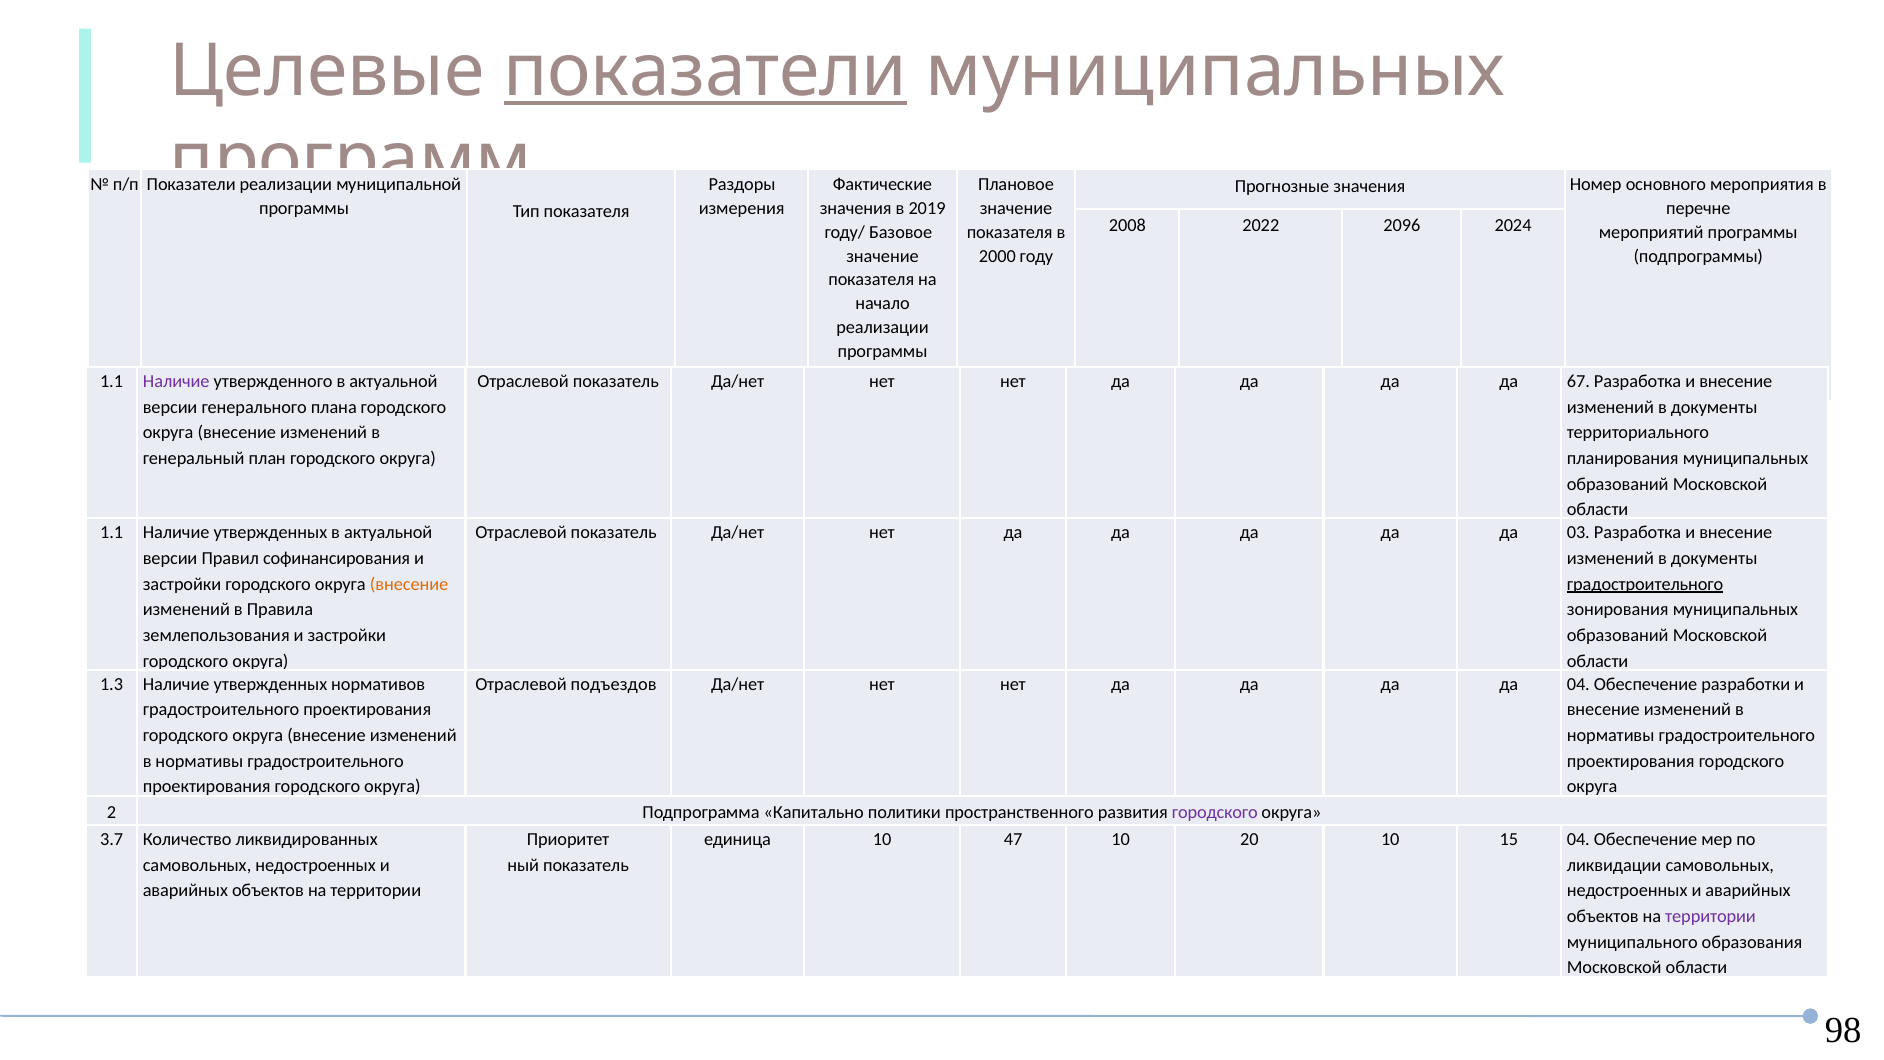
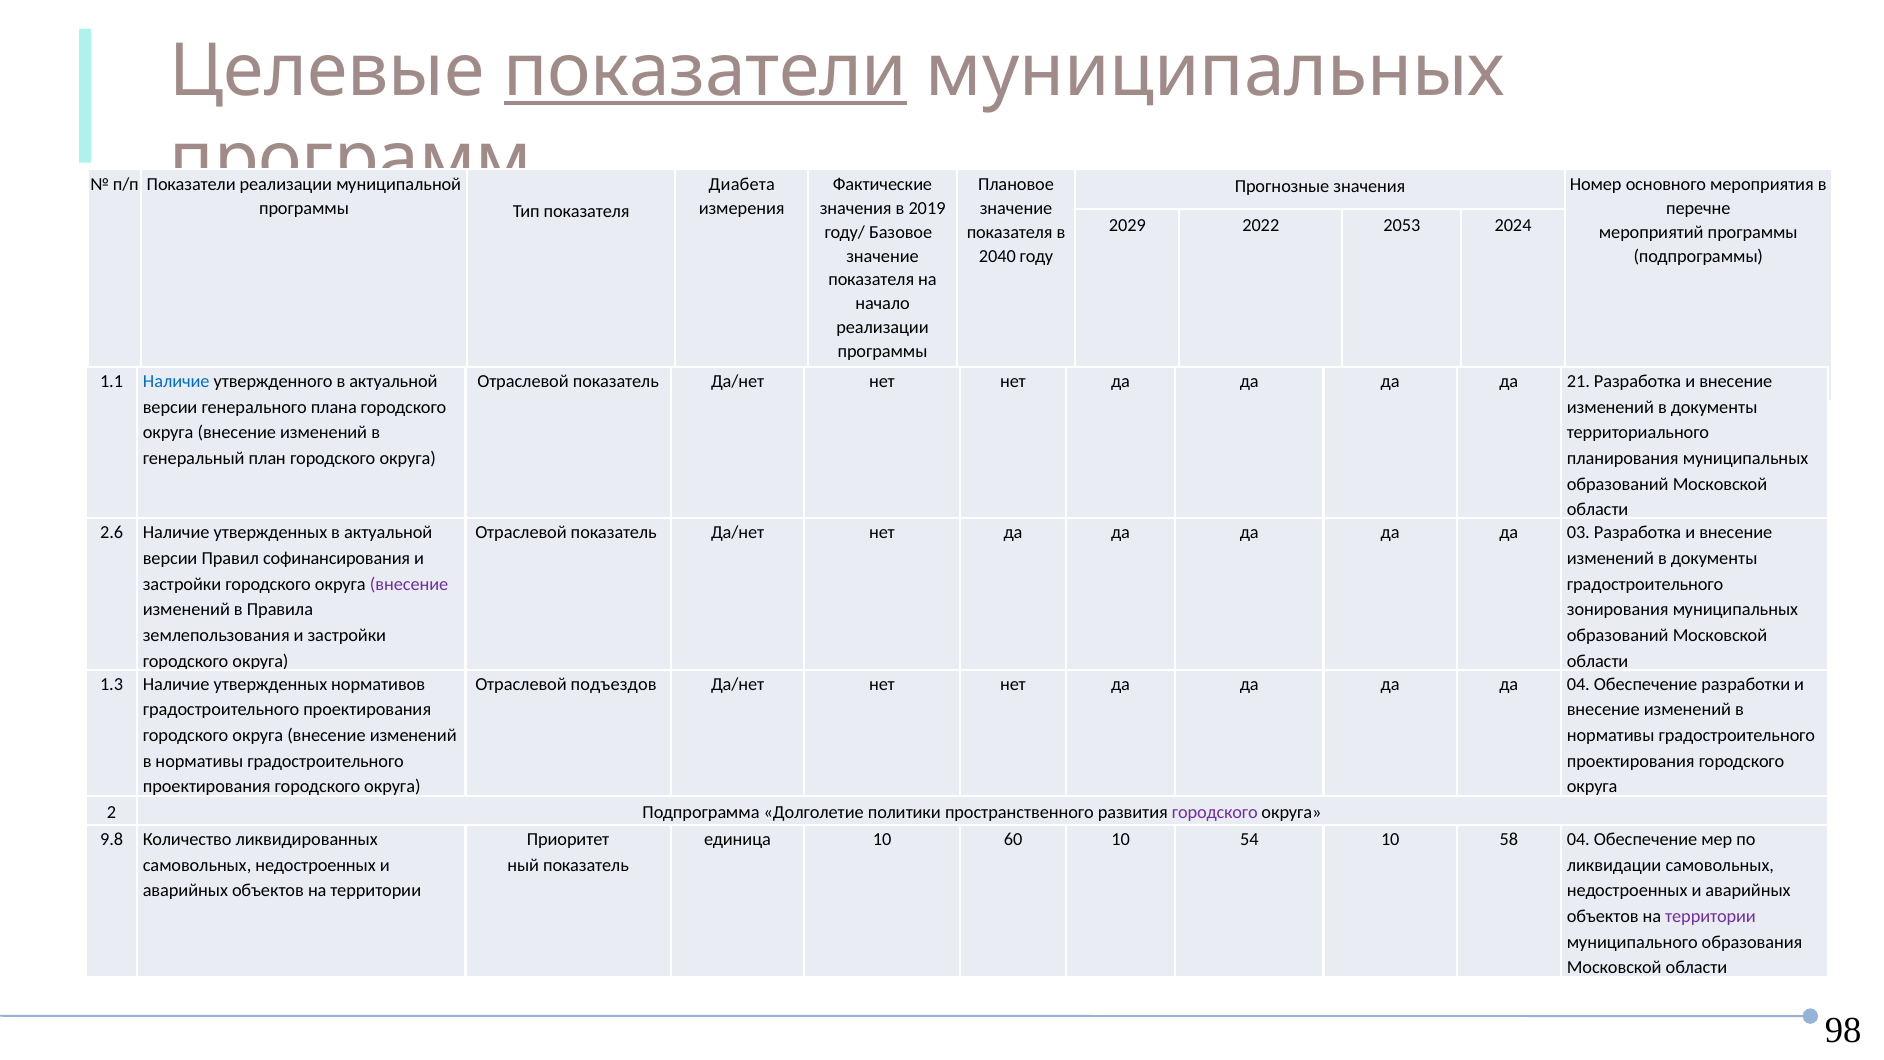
Раздоры: Раздоры -> Диабета (742, 184)
2008: 2008 -> 2029 (1127, 226)
2096: 2096 -> 2053 (1402, 226)
2000: 2000 -> 2040 (997, 256)
Наличие colour: purple -> blue (176, 381)
67: 67 -> 21 (1578, 381)
1.1: 1.1 -> 2.6 (112, 533)
внесение colour: orange -> purple (409, 584)
градостроительного underline: present -> none (1645, 584)
Капитально: Капитально -> Долголетие (814, 812)
3.7: 3.7 -> 9.8 (112, 839)
47: 47 -> 60 (1013, 839)
20: 20 -> 54 (1249, 839)
15: 15 -> 58 (1509, 839)
